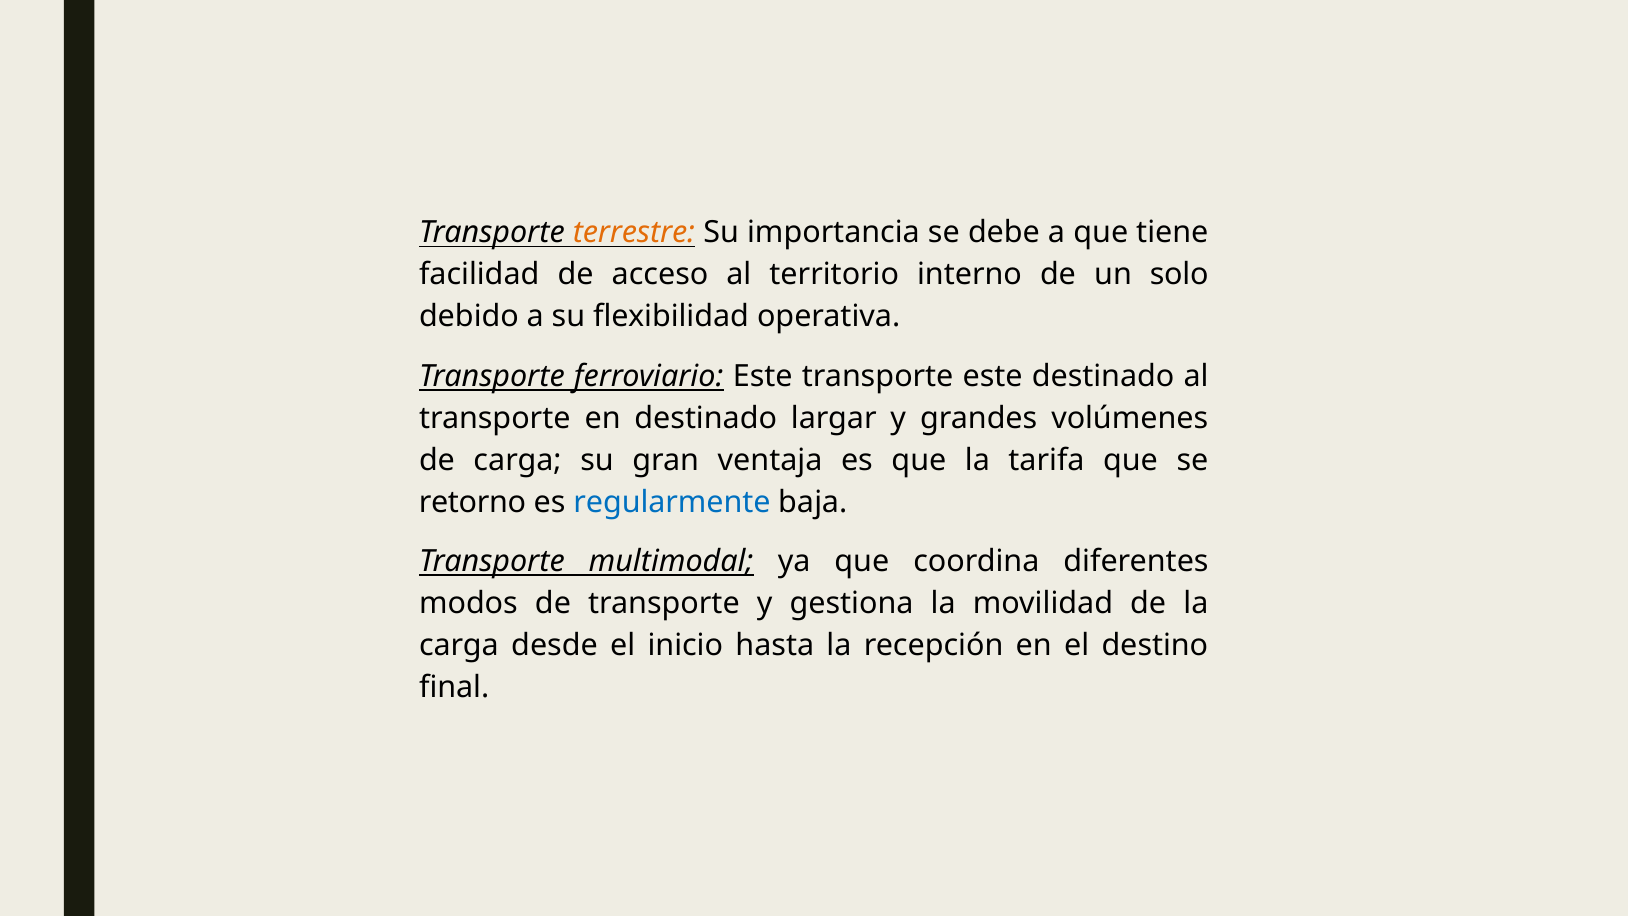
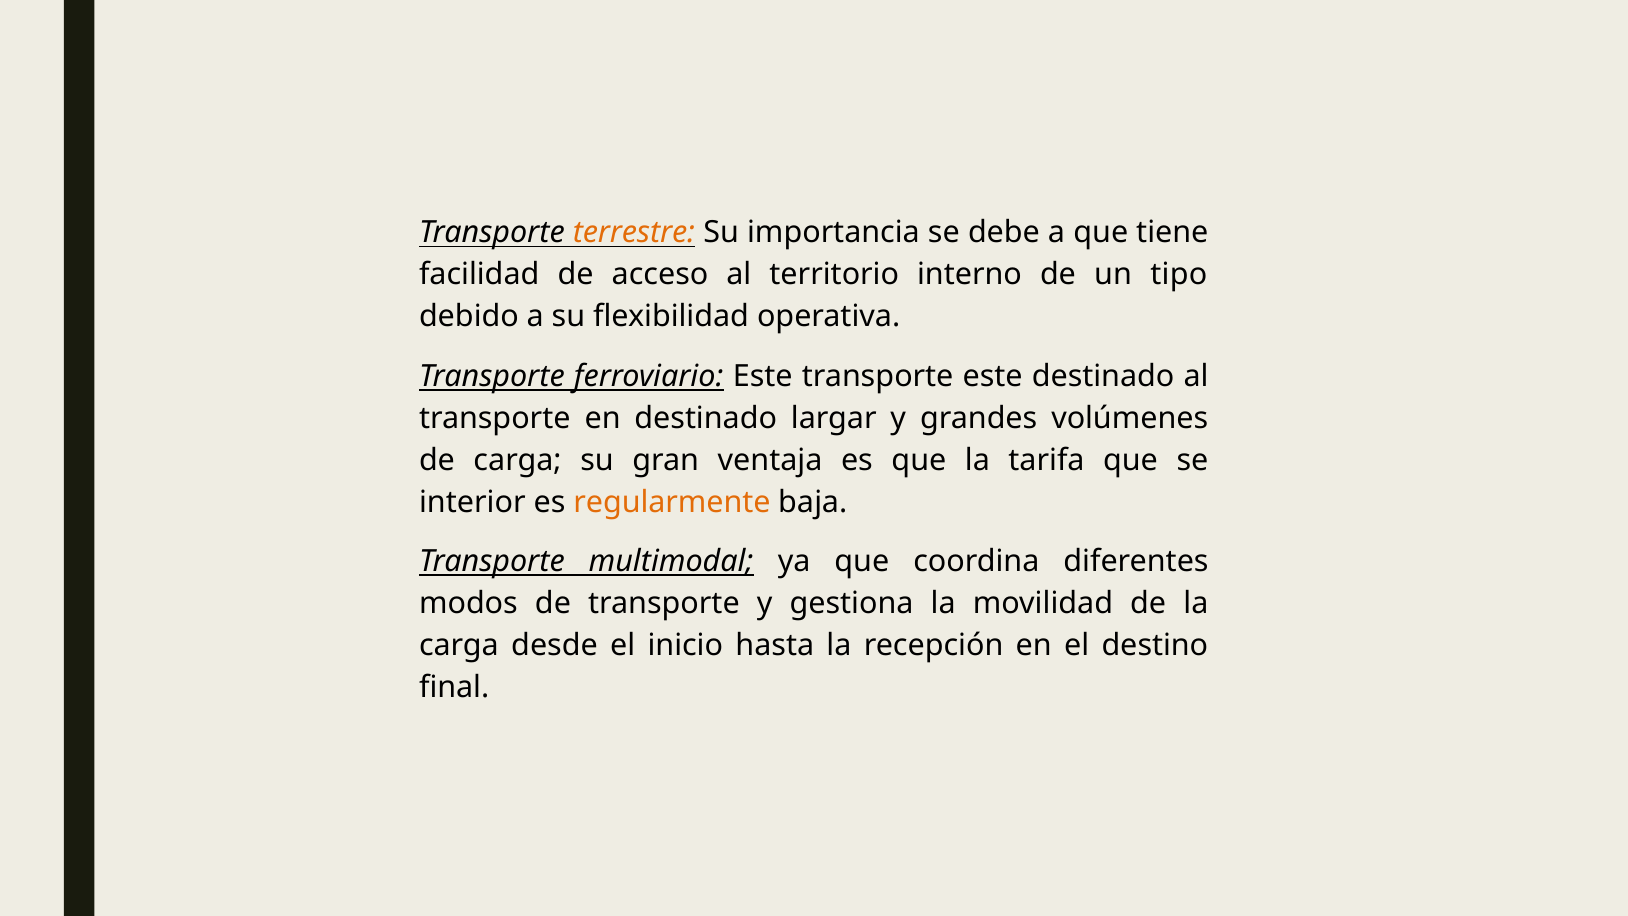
solo: solo -> tipo (1179, 275)
retorno: retorno -> interior (472, 502)
regularmente colour: blue -> orange (672, 502)
